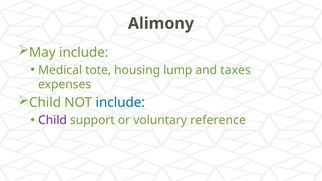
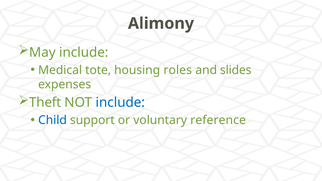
lump: lump -> roles (178, 70)
taxes: taxes -> slides (236, 70)
Child: Child -> Theft (45, 103)
Child colour: purple -> blue (52, 120)
